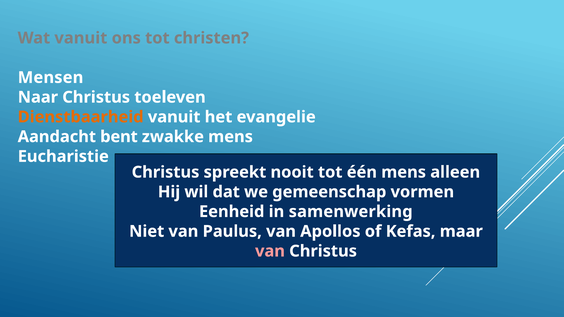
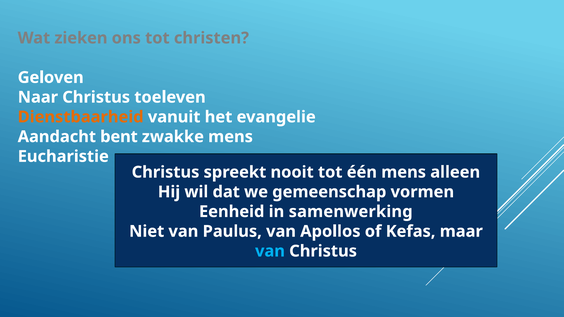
Wat vanuit: vanuit -> zieken (81, 38)
Mensen: Mensen -> Geloven (51, 78)
van colour: pink -> light blue (270, 251)
